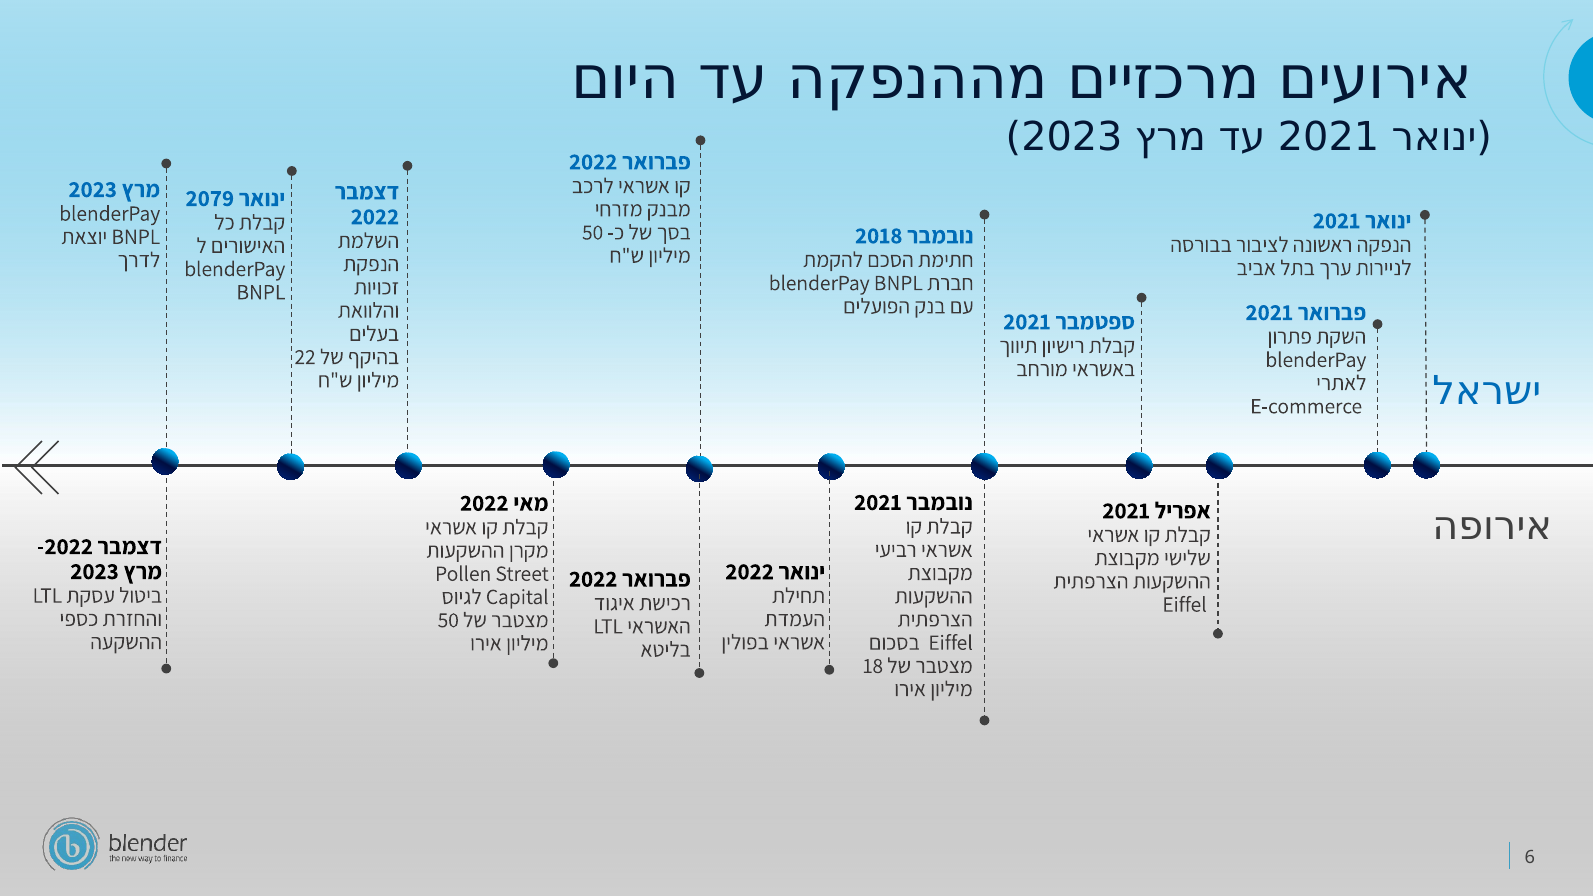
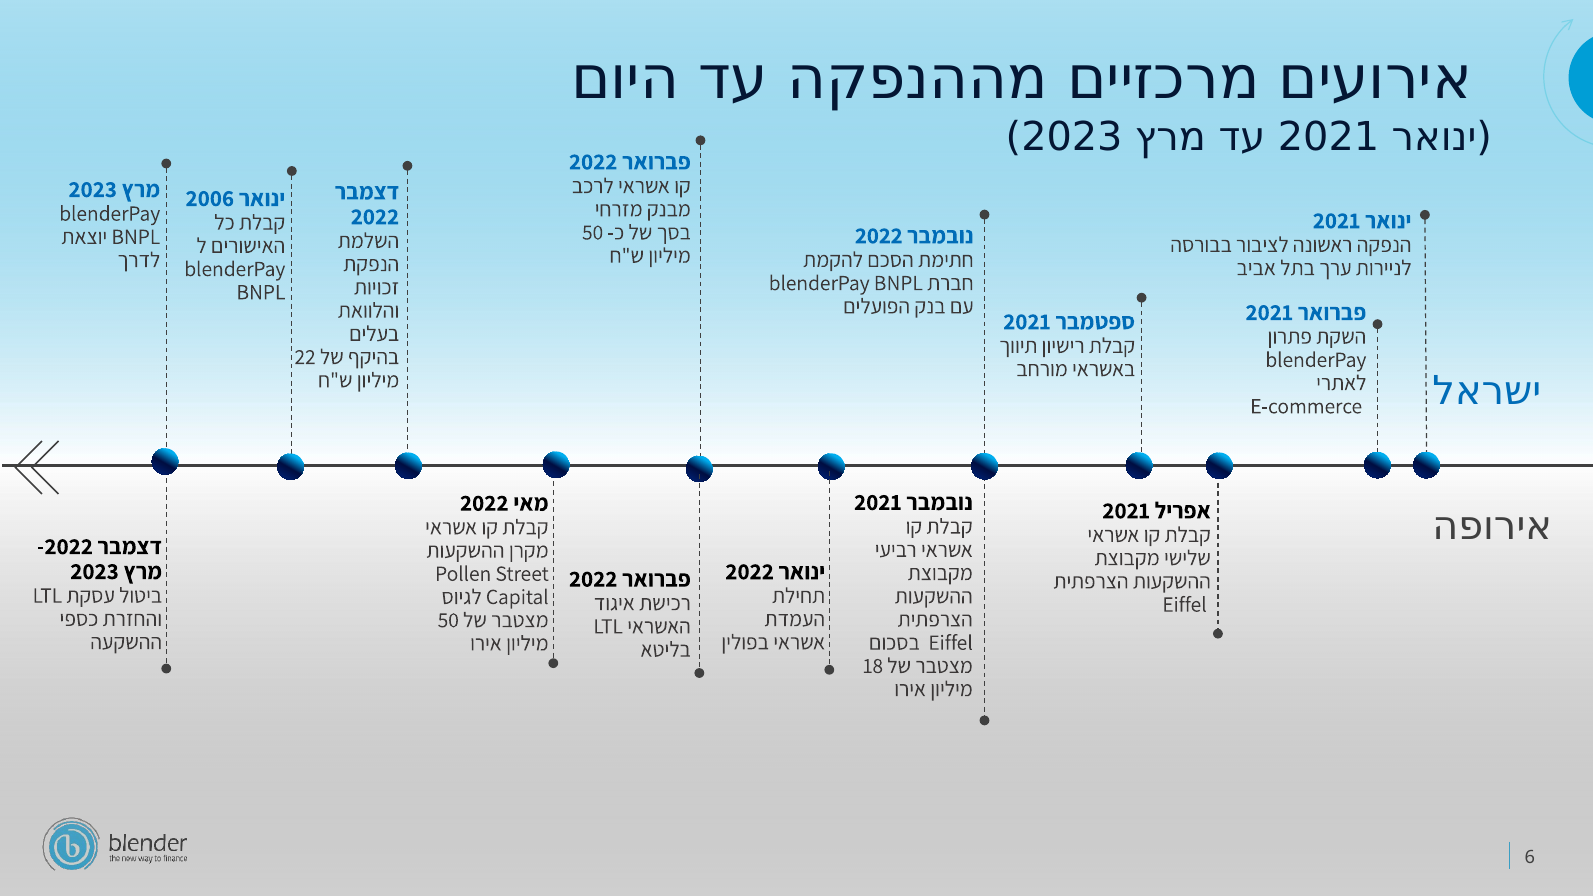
2079: 2079 -> 2006 (210, 198)
2018: 2018 -> 2022 (879, 236)
